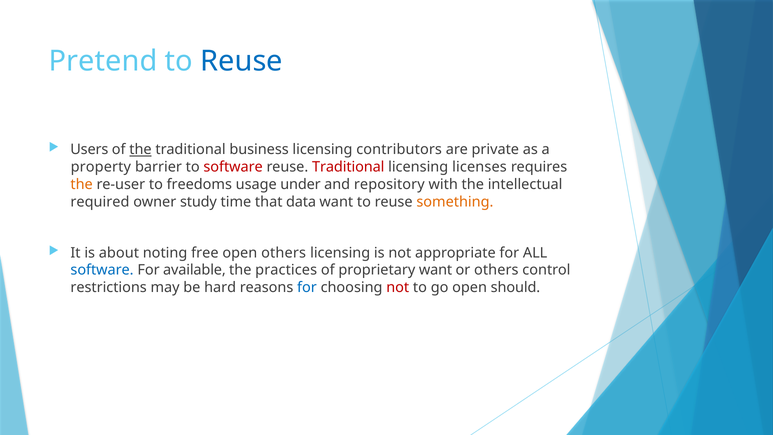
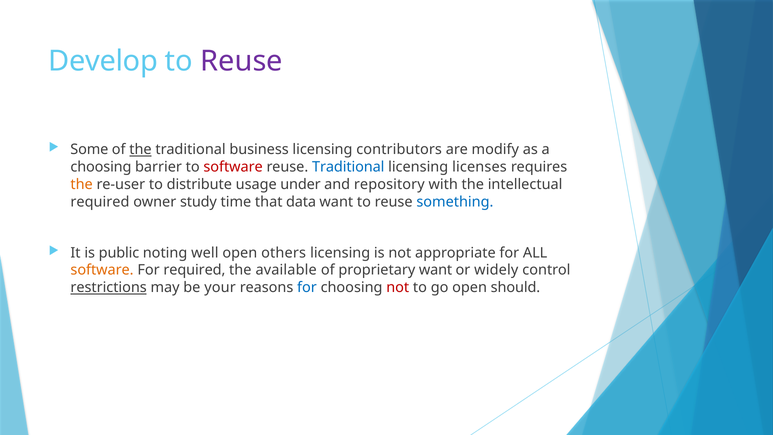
Pretend: Pretend -> Develop (103, 61)
Reuse colour: blue -> purple (242, 61)
Users: Users -> Some (89, 150)
private: private -> modify (495, 150)
property: property -> choosing (101, 167)
Traditional colour: red -> blue (348, 167)
freedoms: freedoms -> distribute (199, 184)
something colour: orange -> blue (455, 202)
about: about -> public (119, 253)
free: free -> well (205, 253)
software colour: blue -> orange (102, 270)
For available: available -> required (194, 270)
practices: practices -> available (286, 270)
or others: others -> widely (496, 270)
restrictions underline: none -> present (109, 287)
hard: hard -> your (220, 287)
